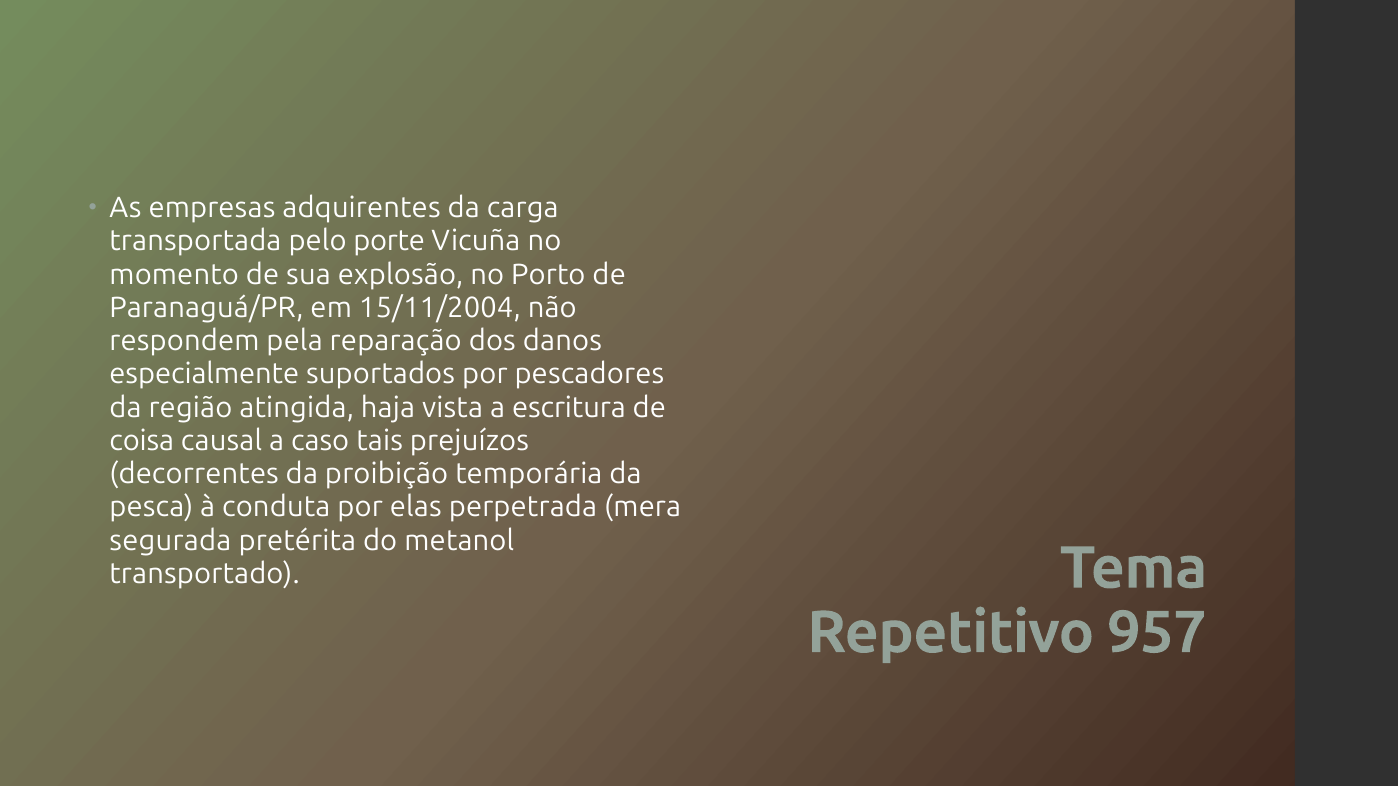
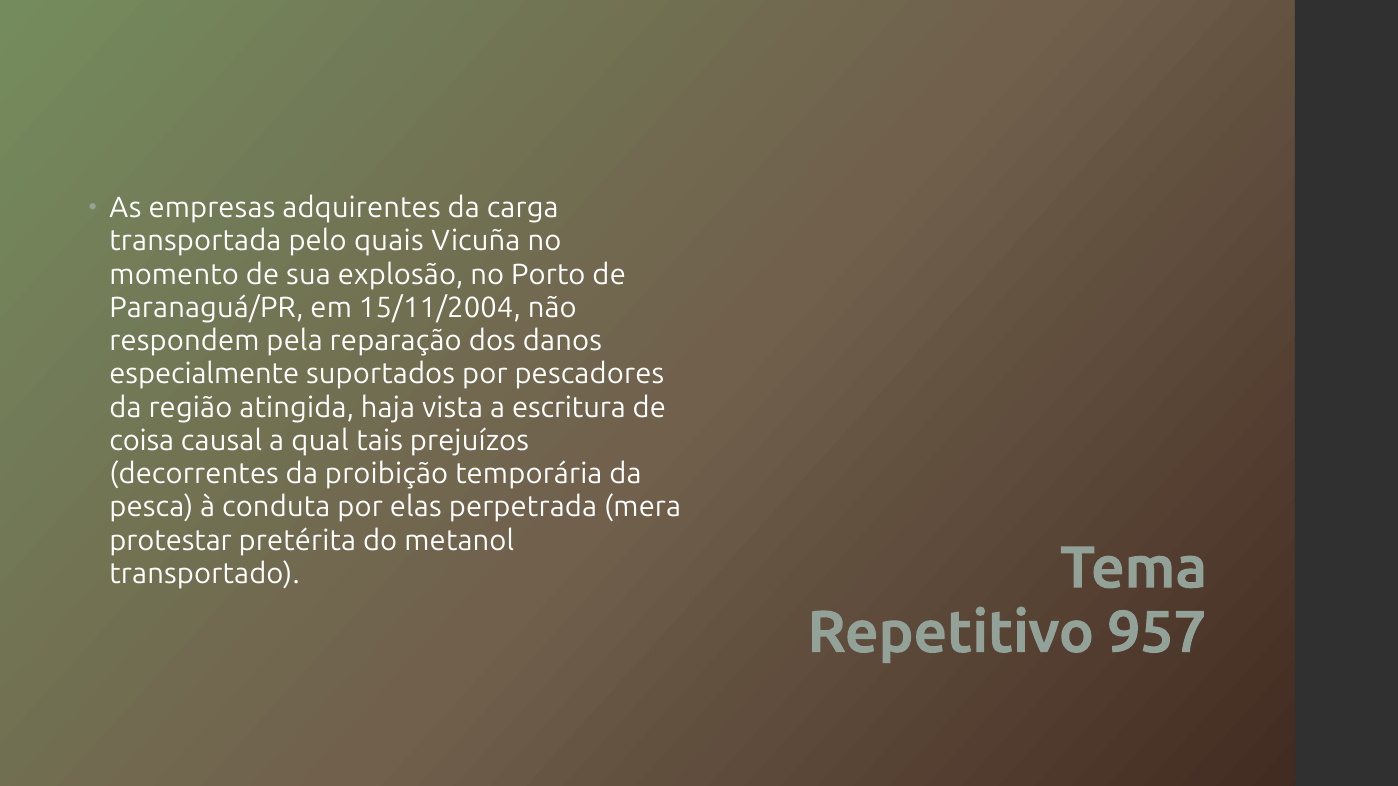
porte: porte -> quais (389, 241)
caso: caso -> qual (320, 441)
segurada: segurada -> protestar (171, 541)
